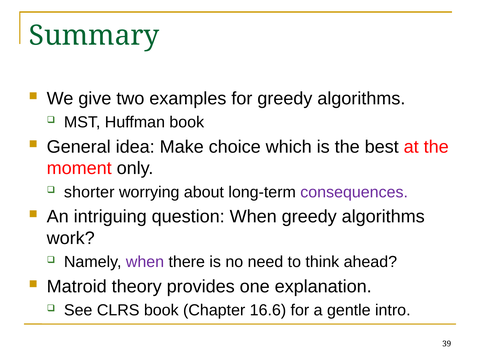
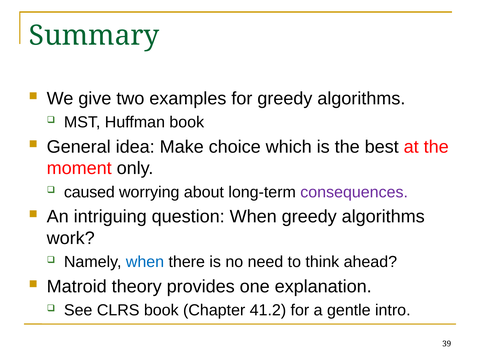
shorter: shorter -> caused (89, 192)
when colour: purple -> blue (145, 262)
16.6: 16.6 -> 41.2 (268, 310)
